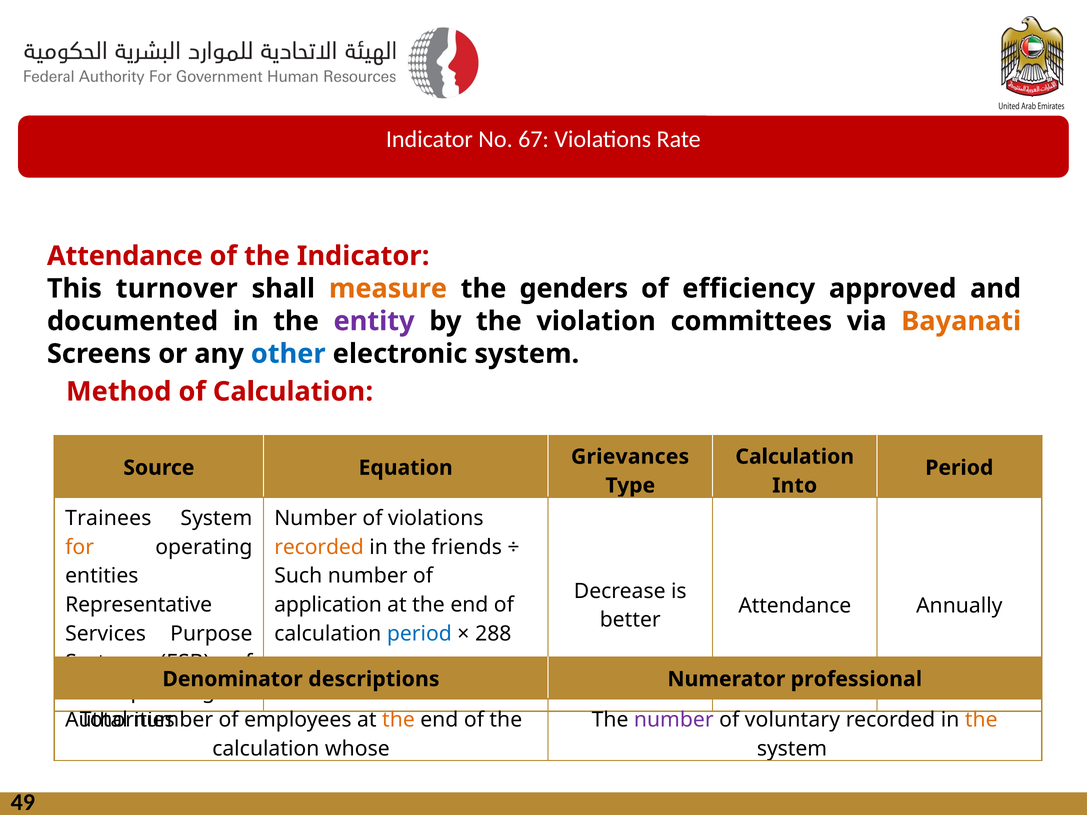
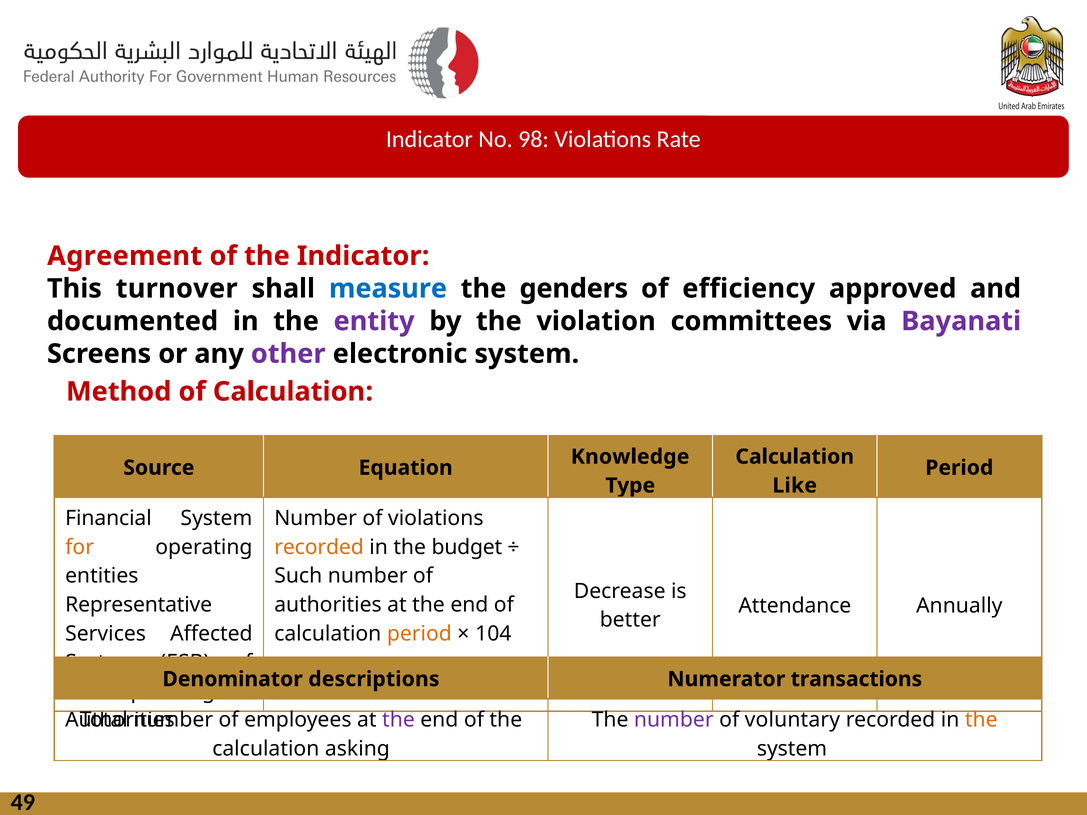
67: 67 -> 98 (534, 139)
Attendance: Attendance -> Agreement (125, 256)
measure colour: orange -> blue (388, 289)
Bayanati colour: orange -> purple (961, 321)
other colour: blue -> purple (288, 354)
Grievances: Grievances -> Knowledge (630, 457)
Into: Into -> Like (795, 486)
Trainees: Trainees -> Financial (108, 519)
friends: friends -> budget (467, 547)
application: application -> authorities (328, 605)
Purpose: Purpose -> Affected (211, 634)
period colour: blue -> orange (419, 634)
288: 288 -> 104 (493, 634)
professional: professional -> transactions (856, 679)
the colour: orange -> purple (398, 720)
whose: whose -> asking (357, 749)
